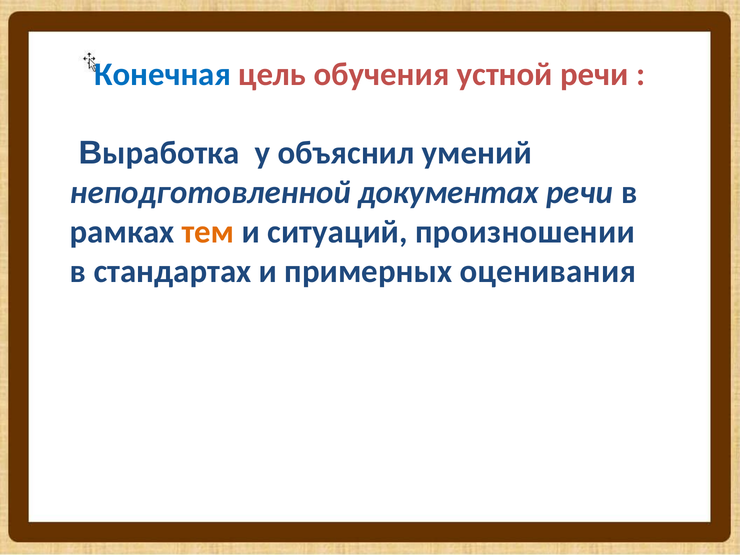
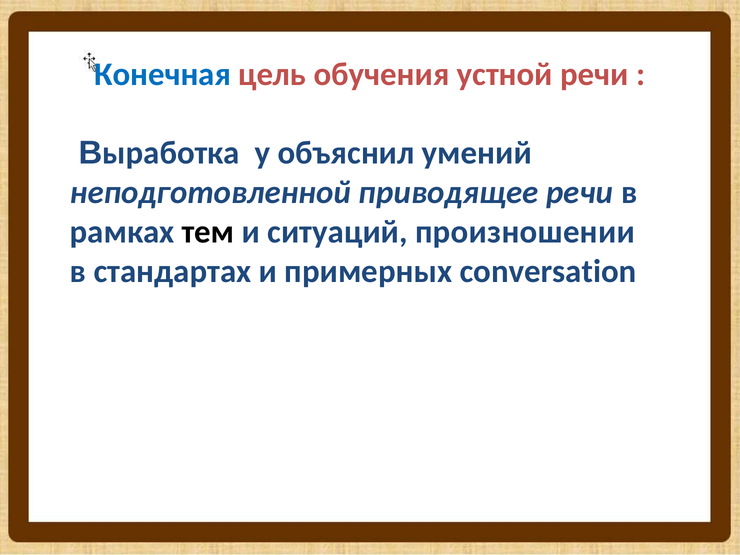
документах: документах -> приводящее (449, 192)
тем colour: orange -> black (208, 232)
оценивания: оценивания -> conversation (548, 271)
